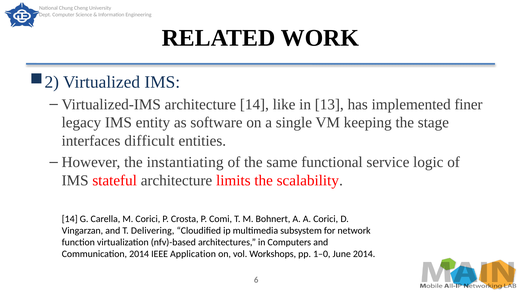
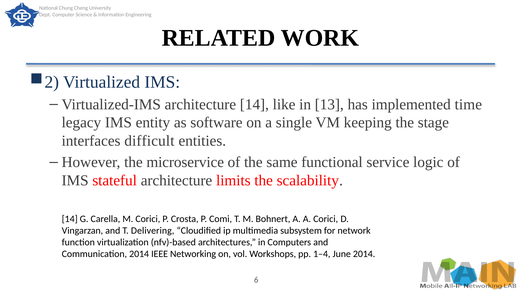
finer: finer -> time (468, 104)
instantiating: instantiating -> microservice (185, 162)
Application: Application -> Networking (193, 254)
1–0: 1–0 -> 1–4 (322, 254)
